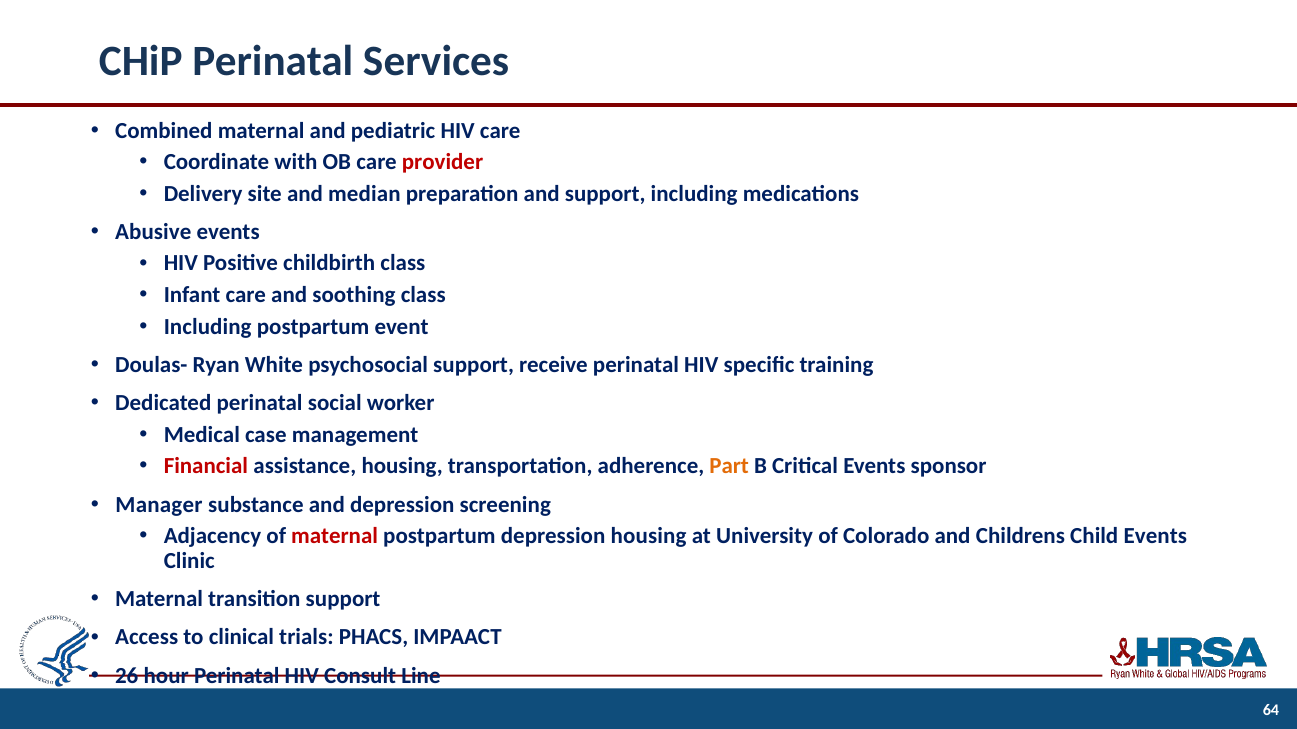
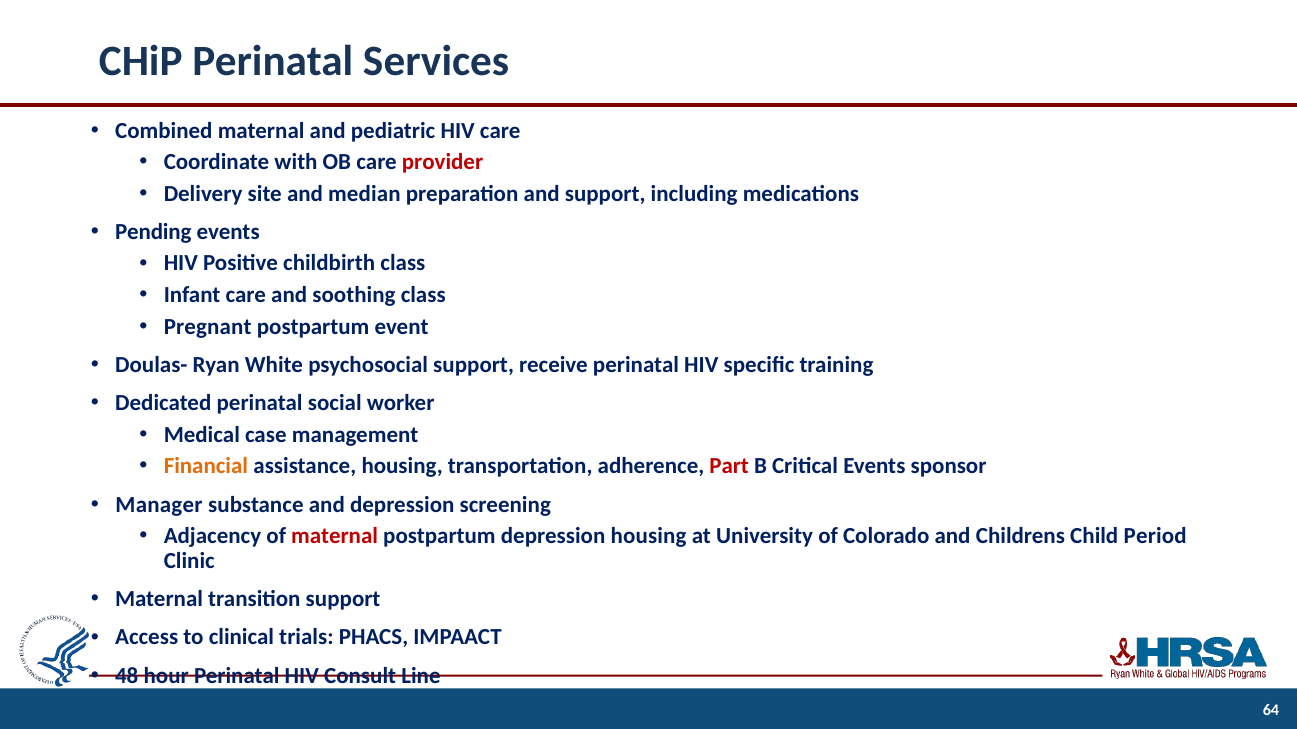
Abusive: Abusive -> Pending (153, 232)
Including: Including -> Pregnant (208, 327)
Financial colour: red -> orange (206, 466)
Part colour: orange -> red (729, 466)
Child Events: Events -> Period (1155, 536)
26: 26 -> 48 (127, 676)
